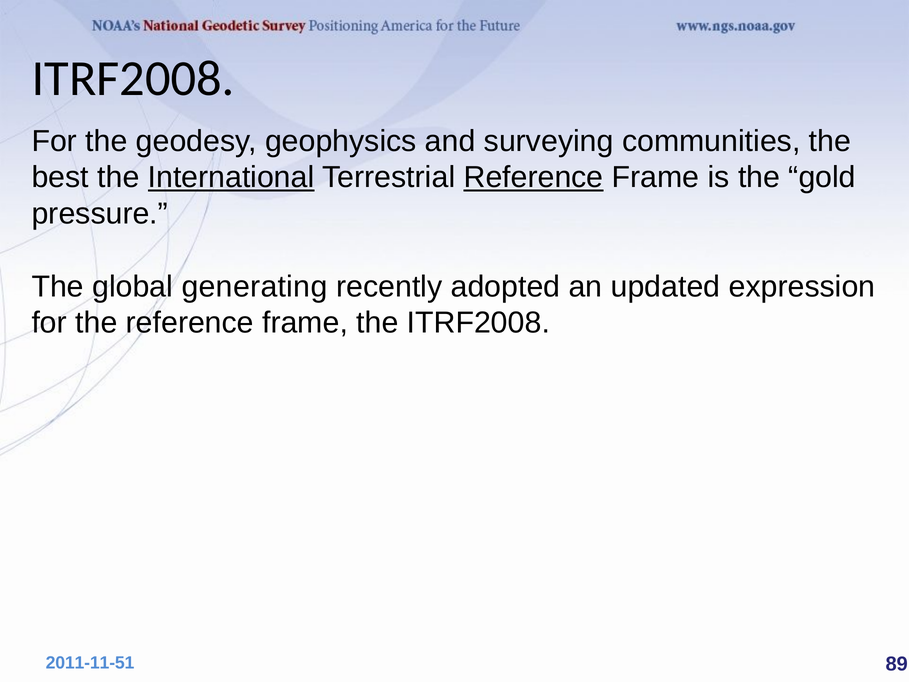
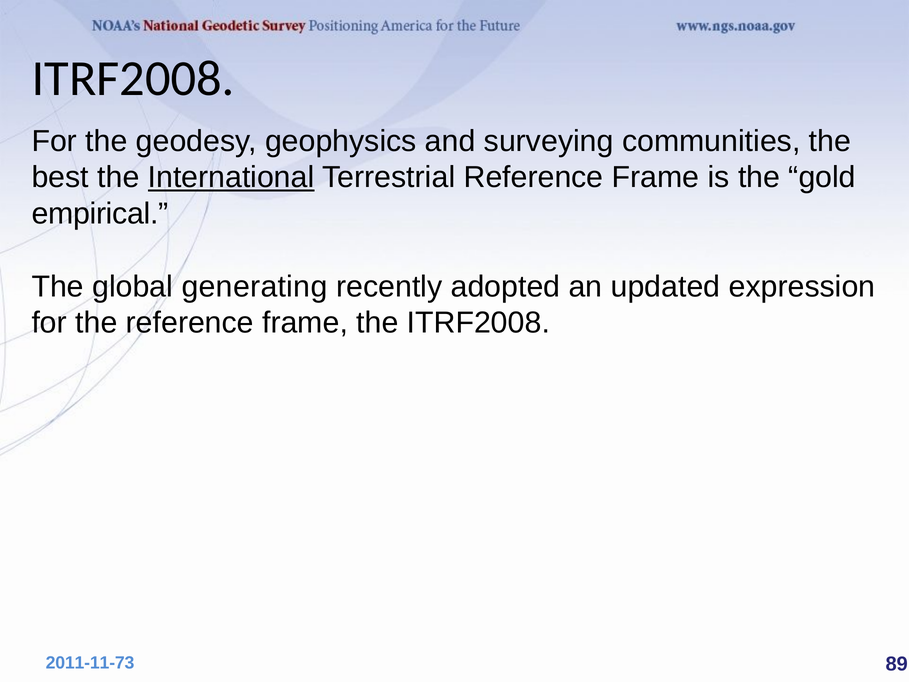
Reference underline: present -> none (534, 177)
pressure: pressure -> empirical (100, 214)
2011-11-51: 2011-11-51 -> 2011-11-73 (90, 663)
